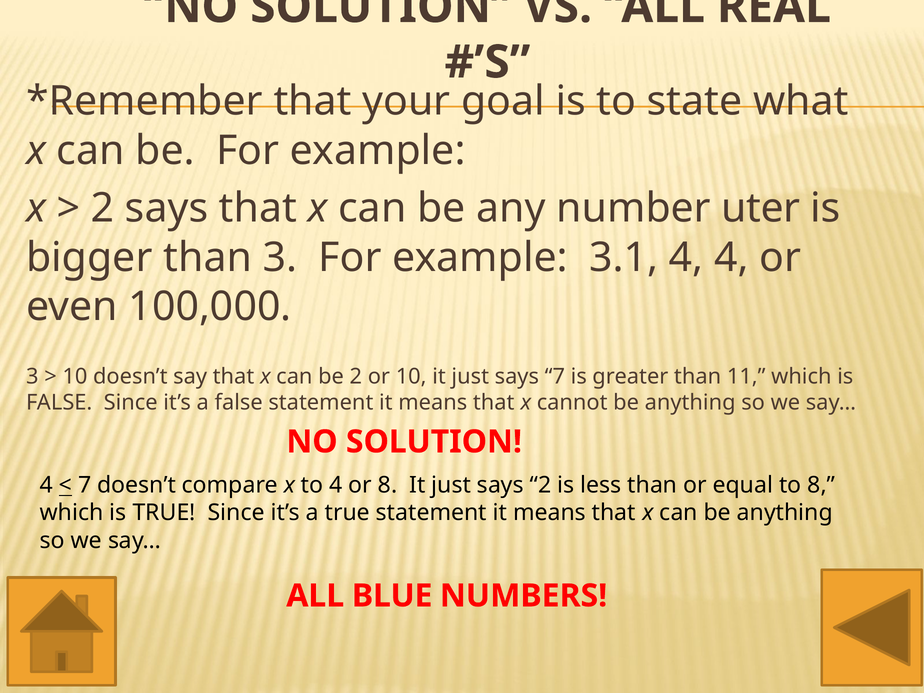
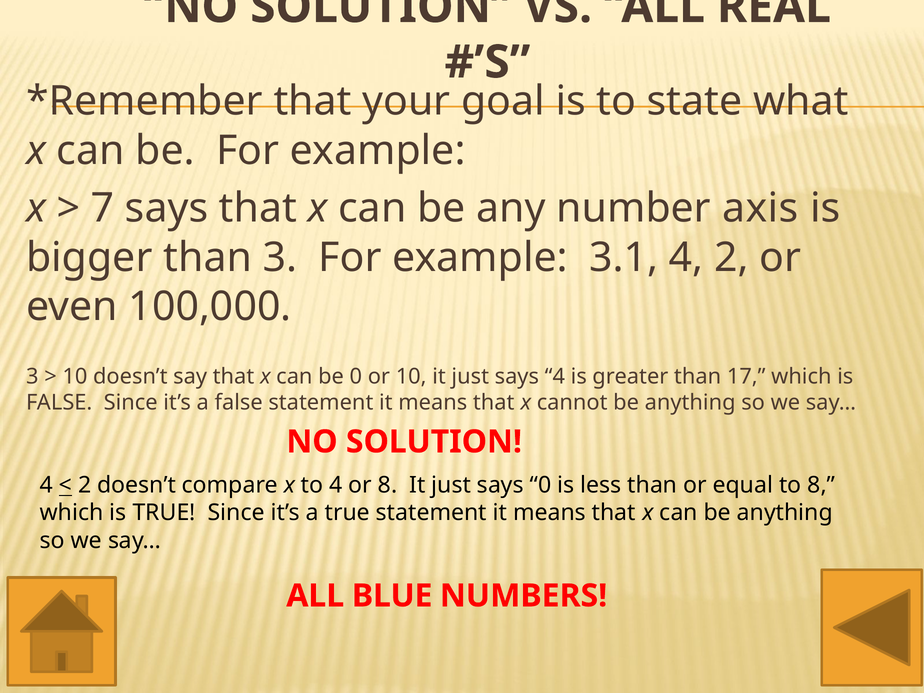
2: 2 -> 7 (102, 208)
uter: uter -> axis (760, 208)
4 4: 4 -> 2 (731, 258)
be 2: 2 -> 0 (356, 376)
says 7: 7 -> 4 (555, 376)
11: 11 -> 17 (746, 376)
7: 7 -> 2 (85, 485)
says 2: 2 -> 0 (541, 485)
